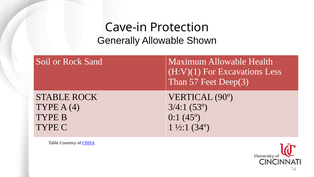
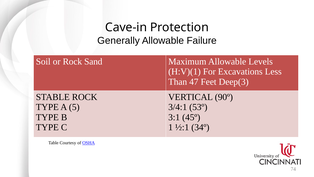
Shown: Shown -> Failure (202, 41)
Health: Health -> Levels (261, 61)
57: 57 -> 47 (194, 82)
4: 4 -> 5 (74, 107)
0:1: 0:1 -> 3:1 (174, 117)
